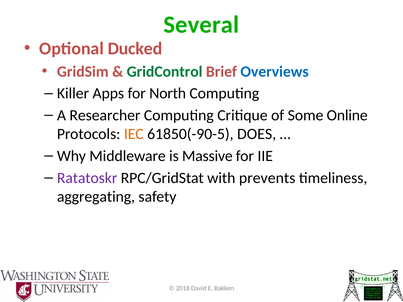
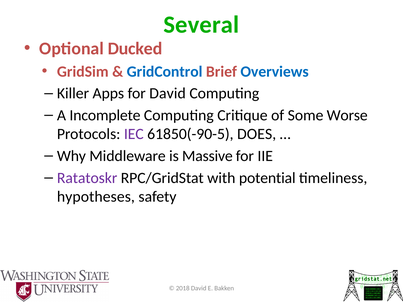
GridControl colour: green -> blue (165, 72)
for North: North -> David (168, 93)
Researcher: Researcher -> Incomplete (105, 115)
Online: Online -> Worse (347, 115)
IEC colour: orange -> purple (134, 134)
prevents: prevents -> potential (267, 178)
aggregating: aggregating -> hypotheses (96, 197)
